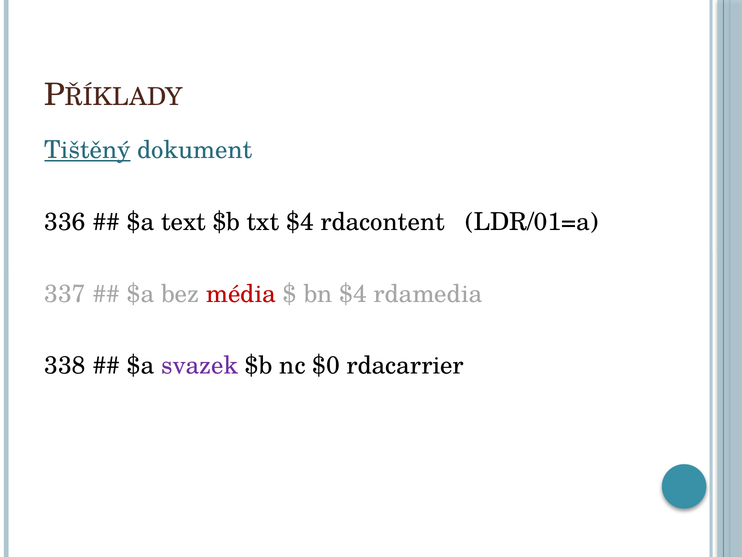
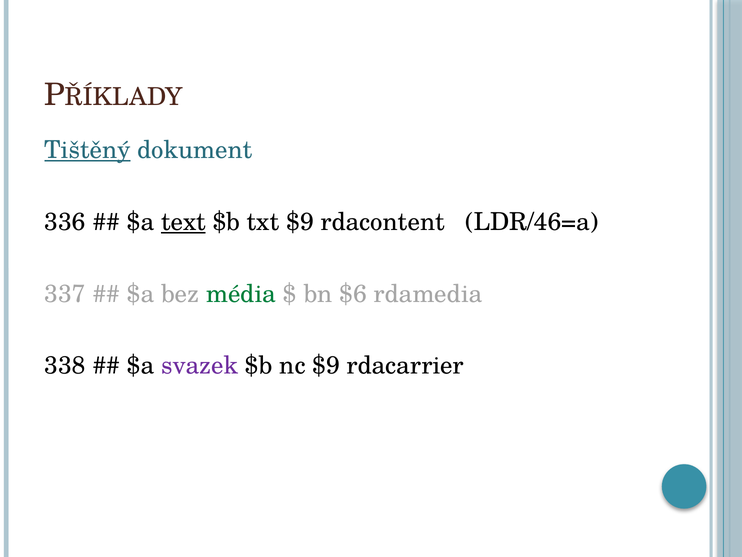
text underline: none -> present (184, 222)
txt $4: $4 -> $9 (300, 222)
LDR/01=a: LDR/01=a -> LDR/46=a (532, 222)
média colour: red -> green (241, 294)
bn $4: $4 -> $6 (353, 294)
nc $0: $0 -> $9 (326, 365)
